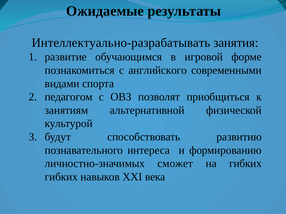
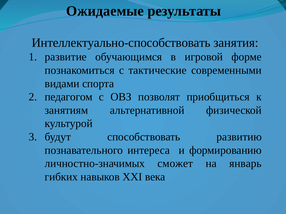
Интеллектуально-разрабатывать: Интеллектуально-разрабатывать -> Интеллектуально-способствовать (121, 43)
английского: английского -> тактические (158, 70)
на гибких: гибких -> январь (245, 164)
